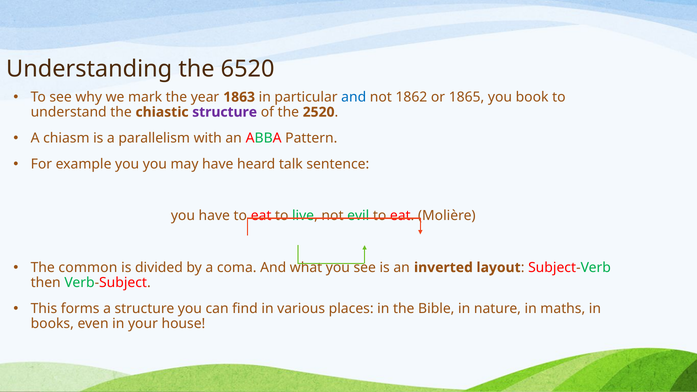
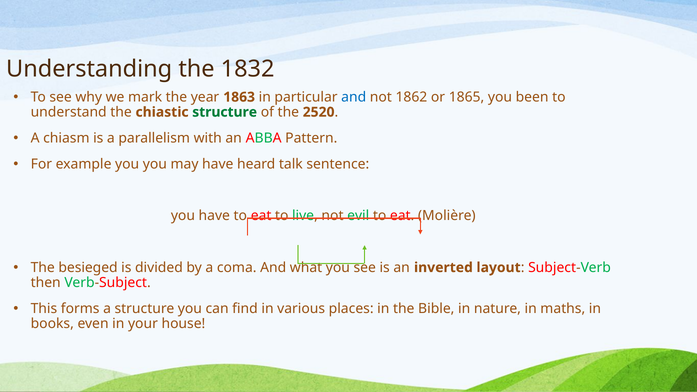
6520: 6520 -> 1832 (248, 69)
book: book -> been (532, 97)
structure colour: purple -> green (225, 112)
common: common -> besieged (88, 268)
